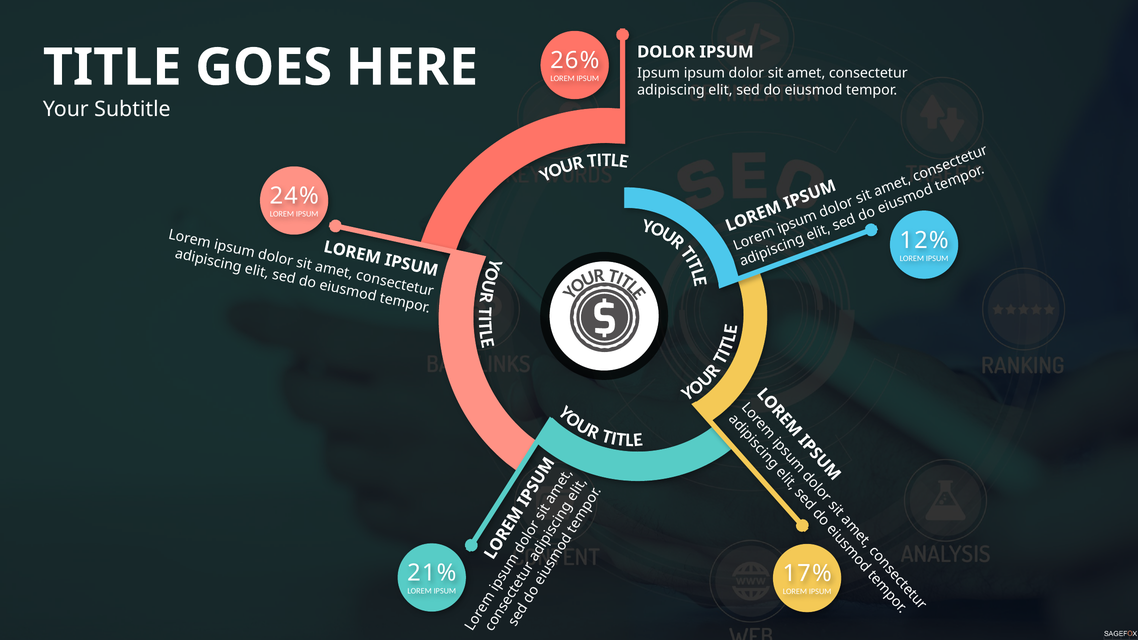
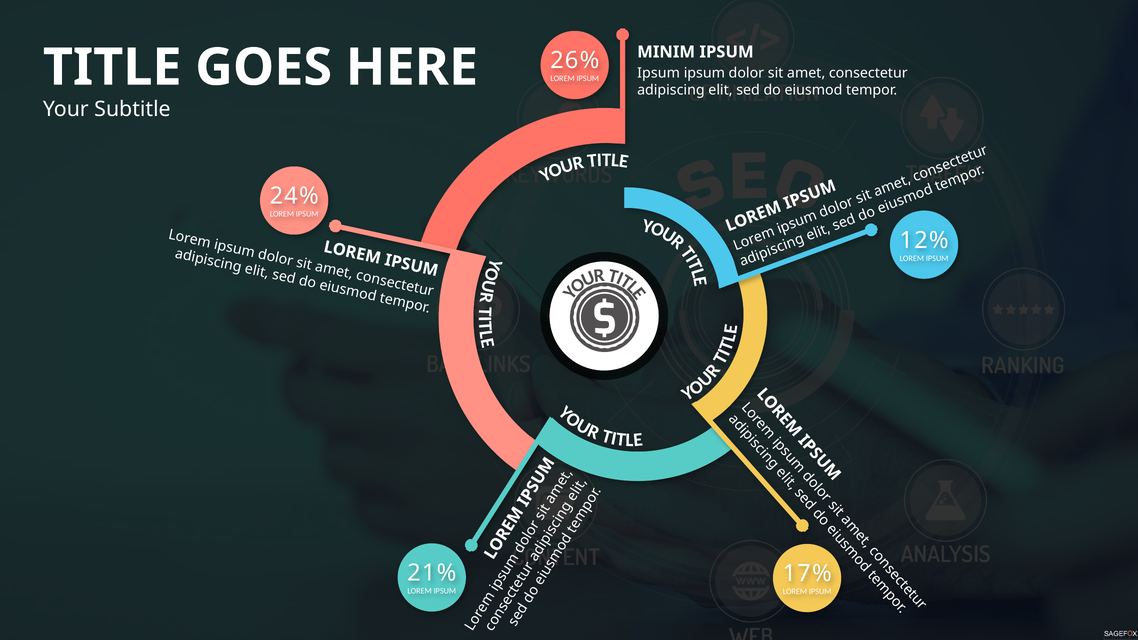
DOLOR: DOLOR -> MINIM (666, 52)
